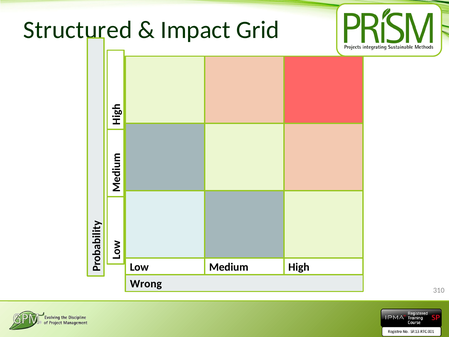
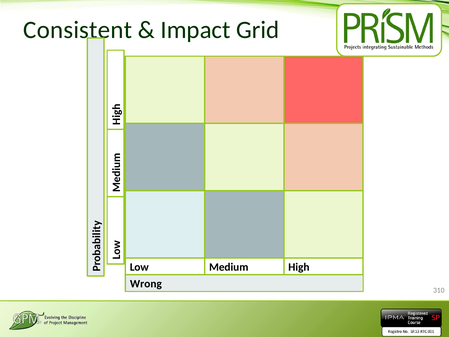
Structured: Structured -> Consistent (78, 30)
